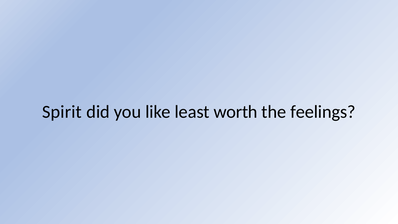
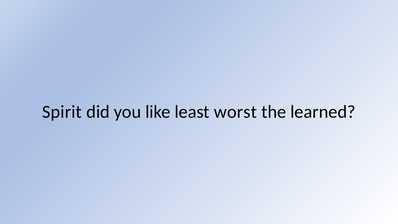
worth: worth -> worst (235, 112)
feelings: feelings -> learned (323, 112)
